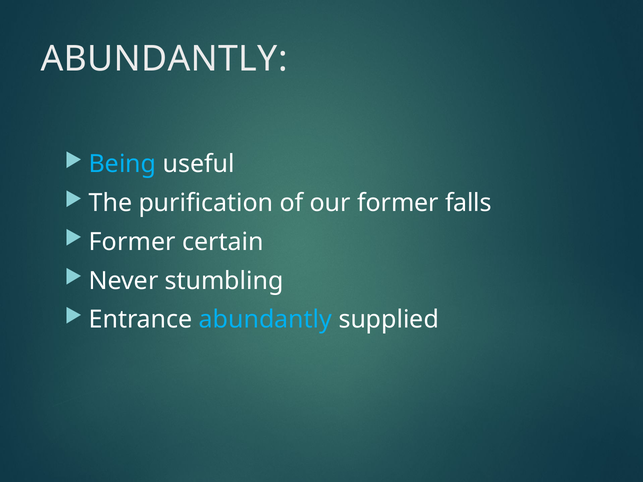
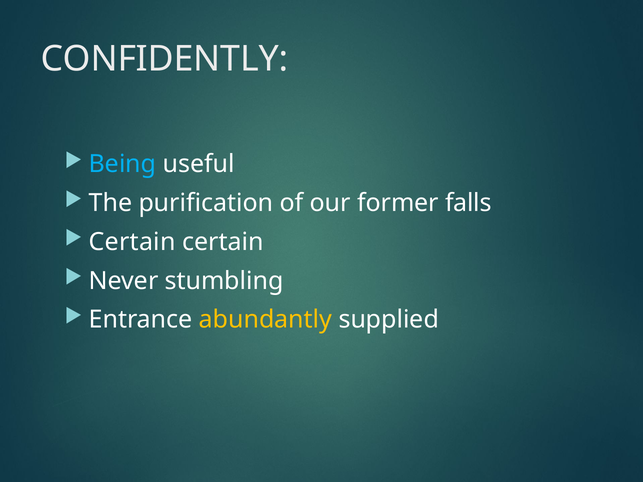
ABUNDANTLY: ABUNDANTLY -> CONFIDENTLY (164, 59)
Former: Former -> Certain (132, 242)
abundantly colour: light blue -> yellow (265, 320)
